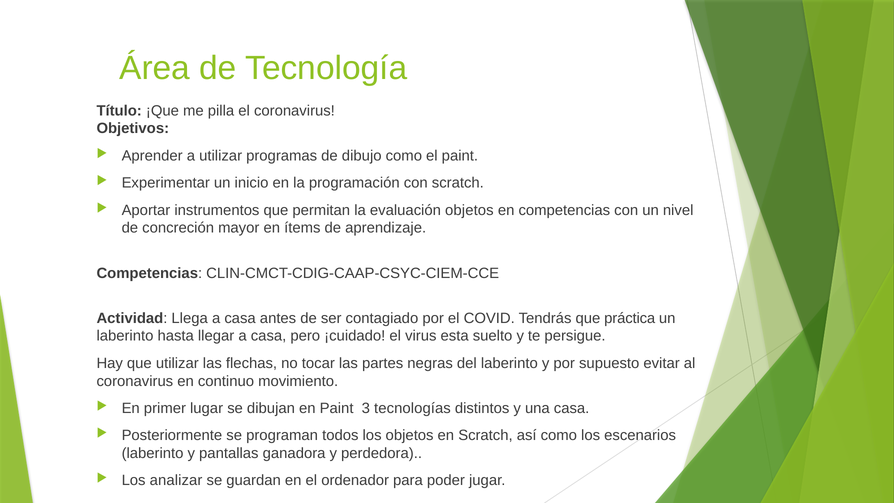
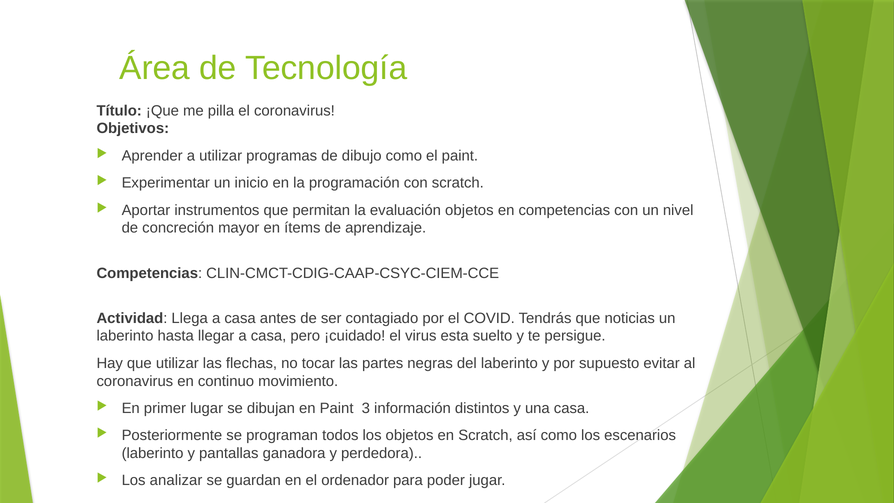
práctica: práctica -> noticias (630, 318)
tecnologías: tecnologías -> información (412, 408)
